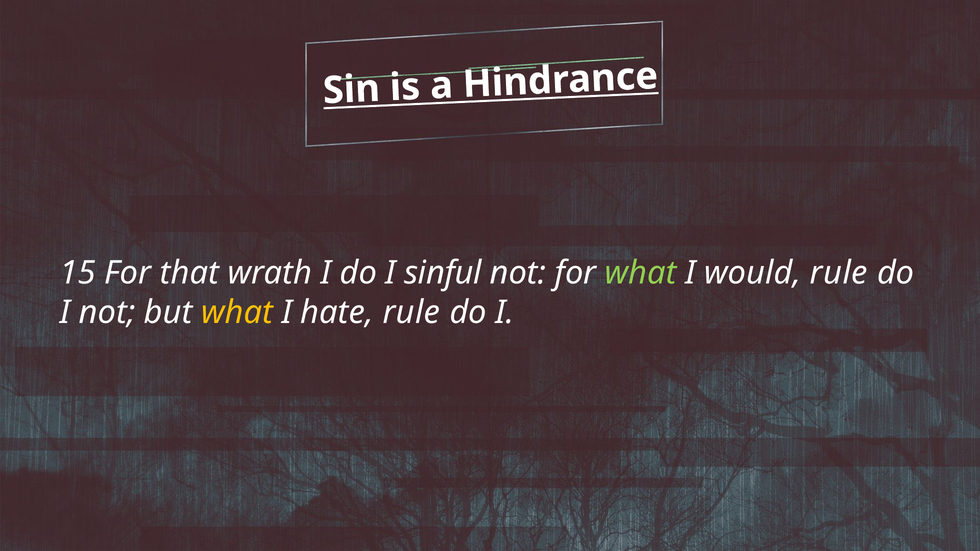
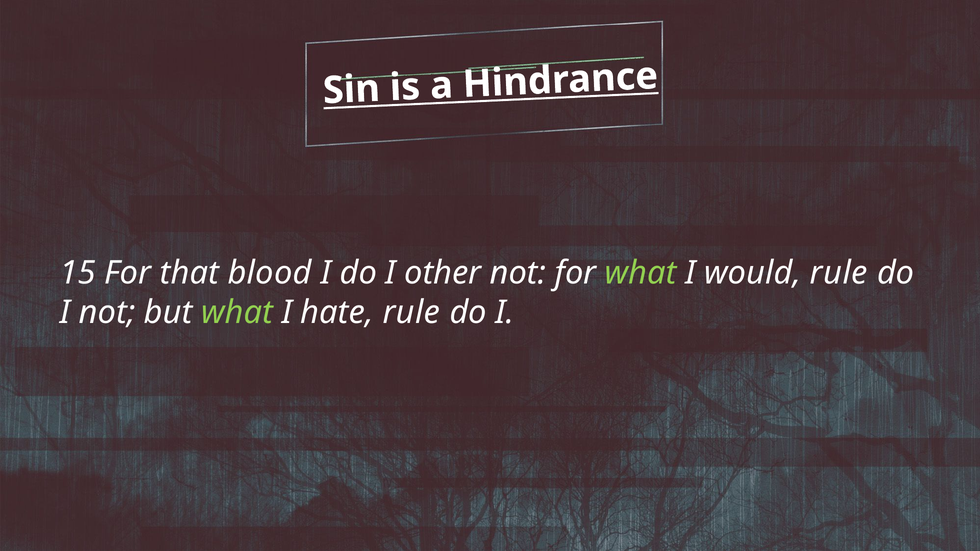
wrath: wrath -> blood (270, 273)
sinful: sinful -> other (443, 273)
what colour: yellow -> light green (237, 312)
